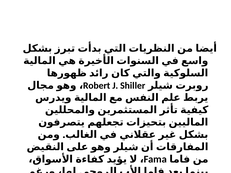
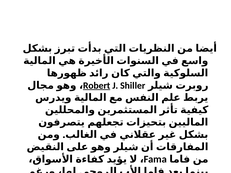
Robert underline: none -> present (97, 86)
